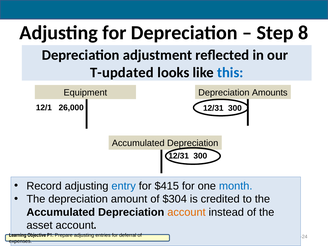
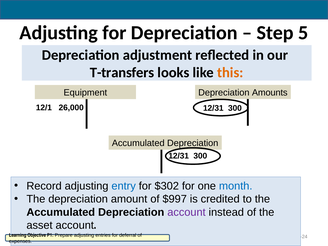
8: 8 -> 5 (303, 33)
T-updated: T-updated -> T-transfers (122, 73)
this colour: blue -> orange (230, 73)
$415: $415 -> $302 (167, 186)
$304: $304 -> $997 (175, 199)
account colour: orange -> purple (186, 212)
